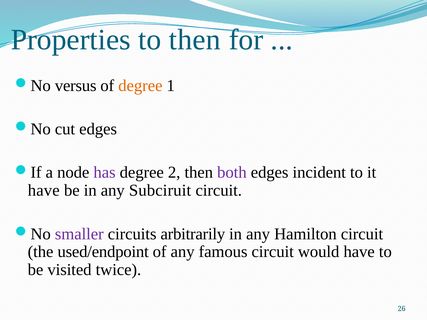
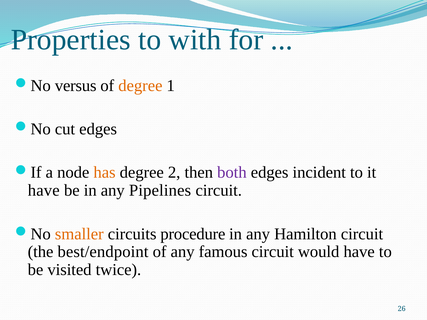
to then: then -> with (195, 40)
has colour: purple -> orange (105, 173)
Subciruit: Subciruit -> Pipelines (160, 191)
smaller colour: purple -> orange (79, 234)
arbitrarily: arbitrarily -> procedure (193, 234)
used/endpoint: used/endpoint -> best/endpoint (103, 252)
